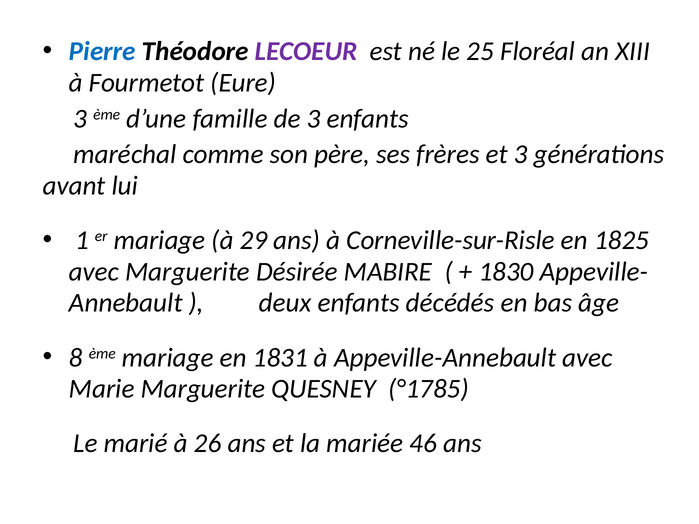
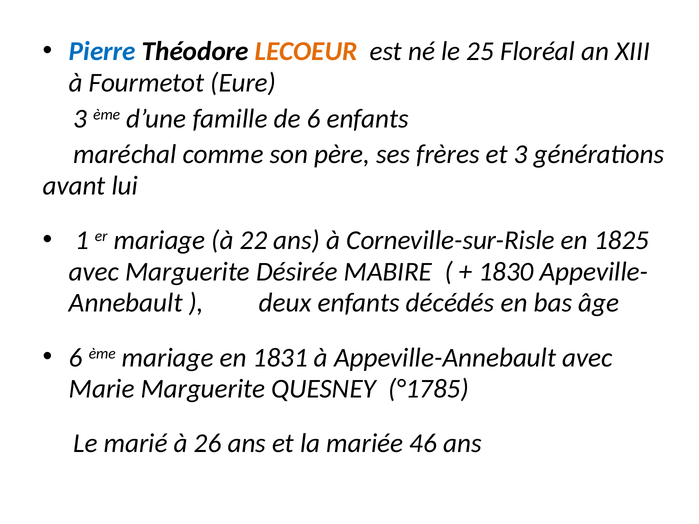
LECOEUR colour: purple -> orange (306, 51)
de 3: 3 -> 6 (314, 119)
29: 29 -> 22 (254, 240)
8: 8 -> 6 (76, 358)
